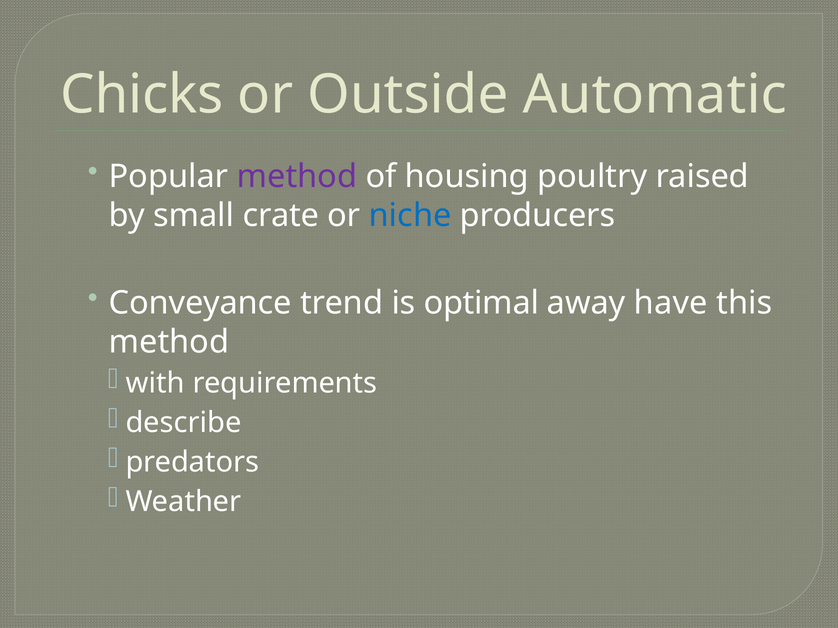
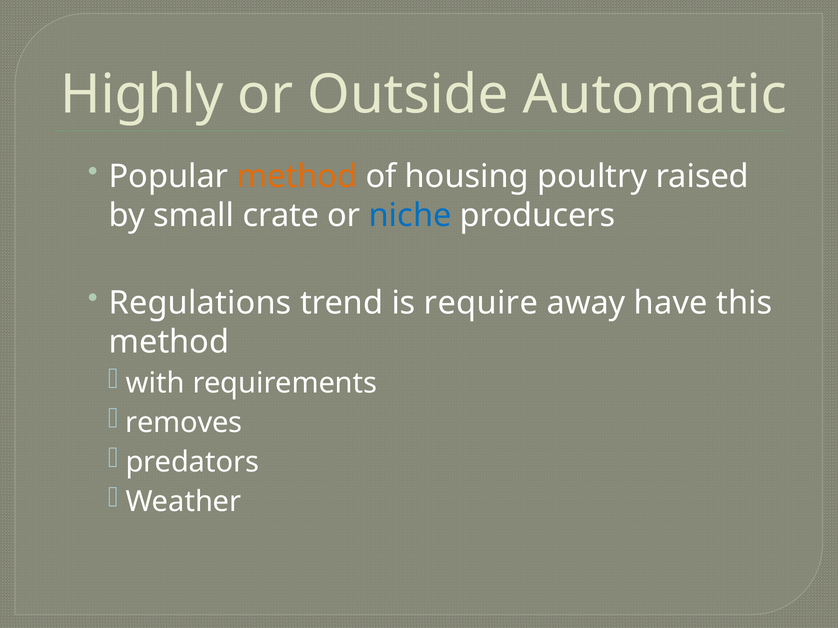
Chicks: Chicks -> Highly (142, 95)
method colour: purple -> orange (297, 177)
Conveyance: Conveyance -> Regulations (200, 303)
optimal: optimal -> require (481, 303)
describe: describe -> removes (184, 423)
